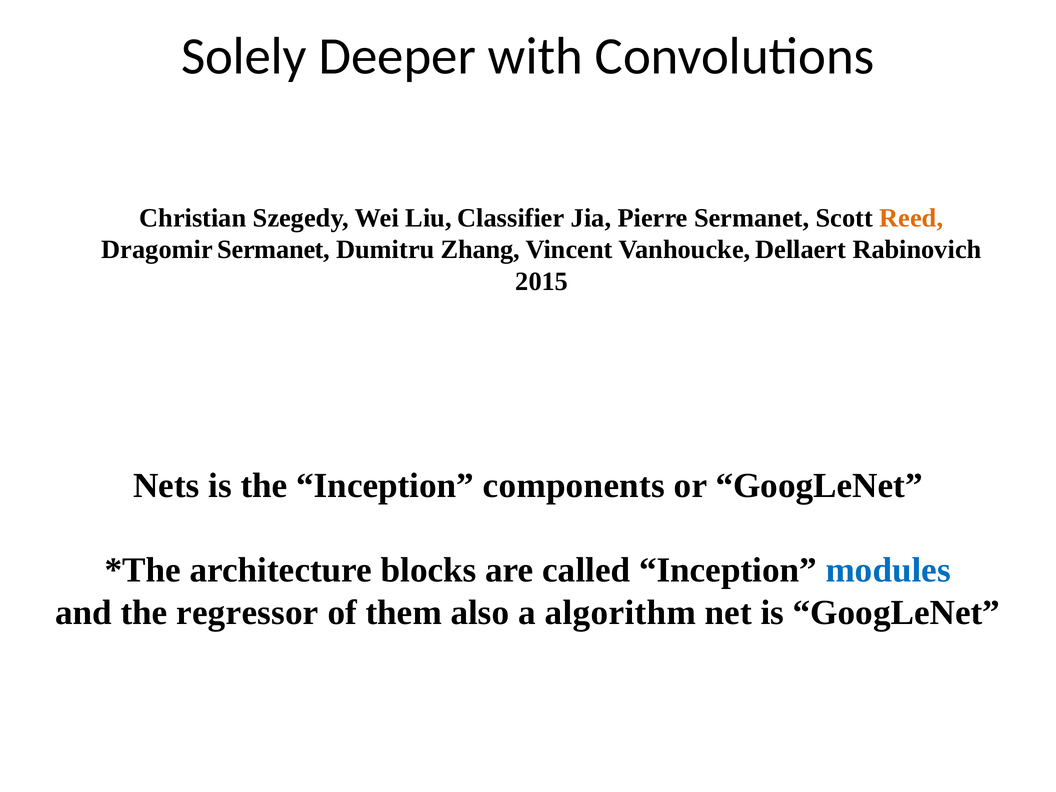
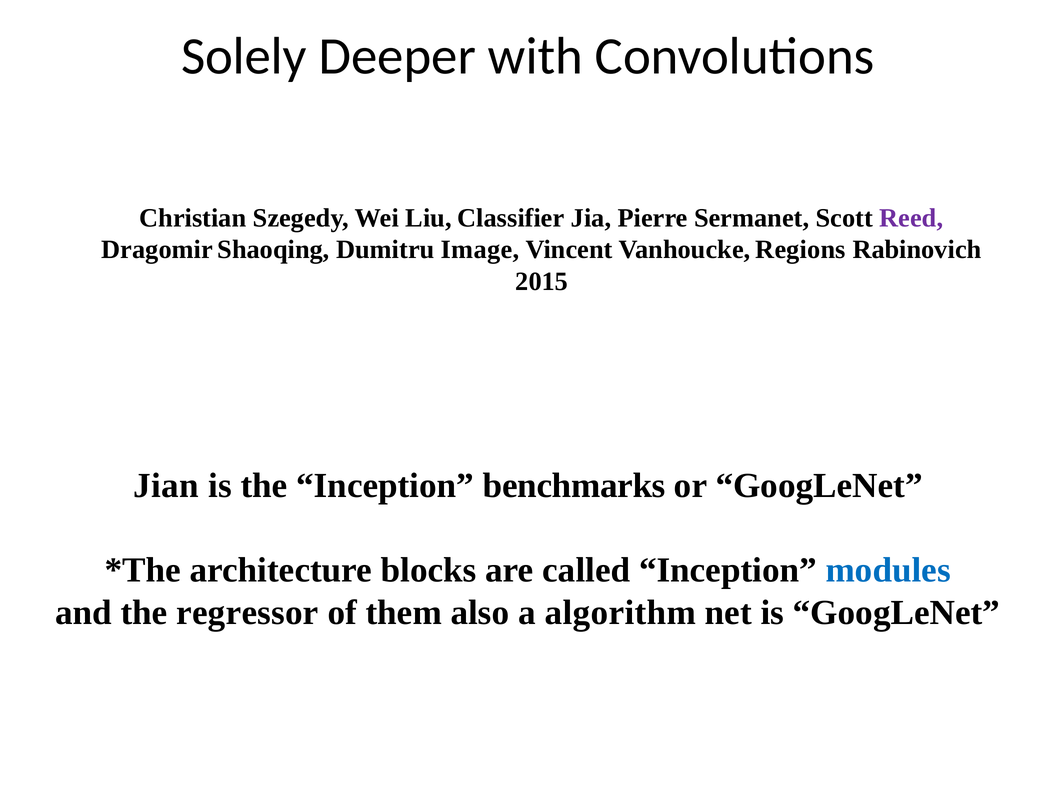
Reed colour: orange -> purple (911, 218)
Dragomir Sermanet: Sermanet -> Shaoqing (273, 250)
Zhang: Zhang -> Image (480, 250)
Dellaert: Dellaert -> Regions (801, 250)
Nets: Nets -> Jian (166, 486)
components: components -> benchmarks (574, 486)
